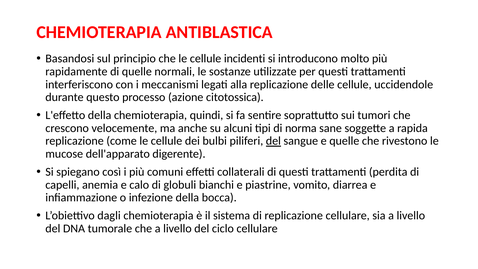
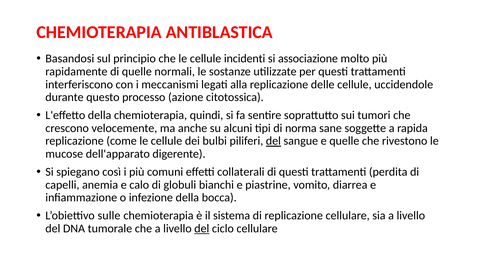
introducono: introducono -> associazione (308, 59)
dagli: dagli -> sulle (109, 215)
del underline: none -> present (202, 228)
